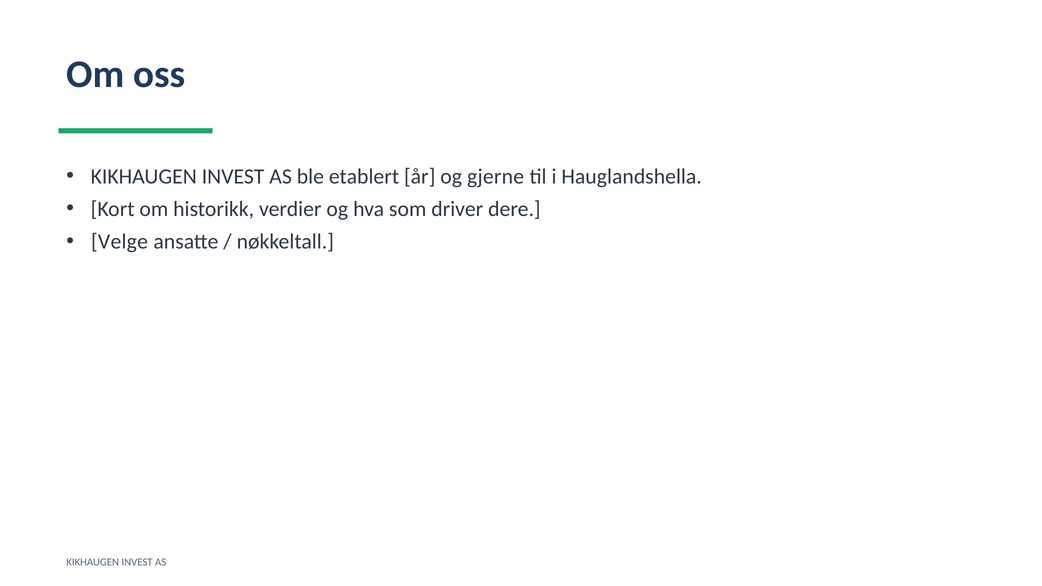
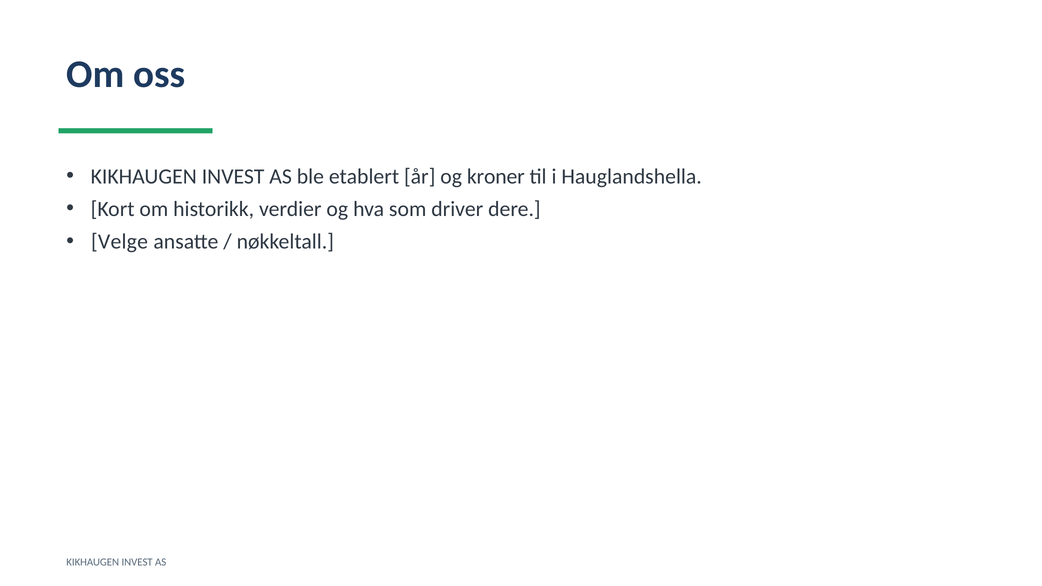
gjerne: gjerne -> kroner (496, 176)
